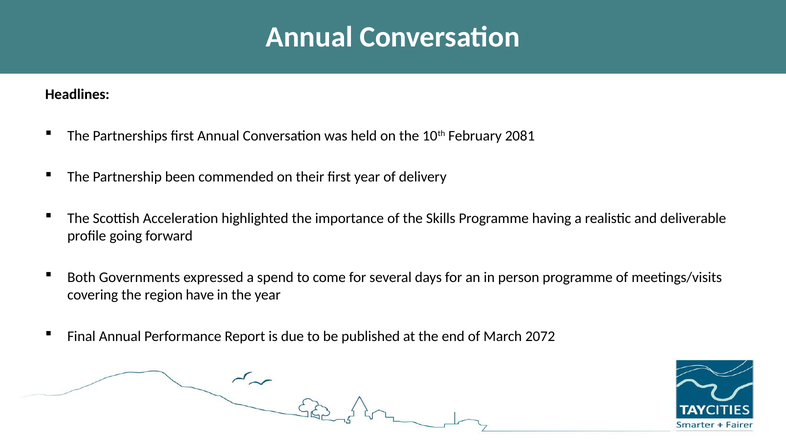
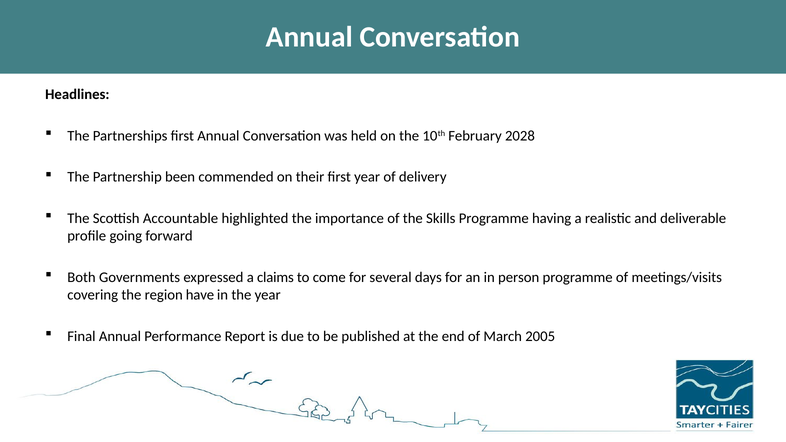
2081: 2081 -> 2028 (520, 136)
Acceleration: Acceleration -> Accountable (181, 218)
spend: spend -> claims (275, 277)
2072: 2072 -> 2005 (540, 336)
